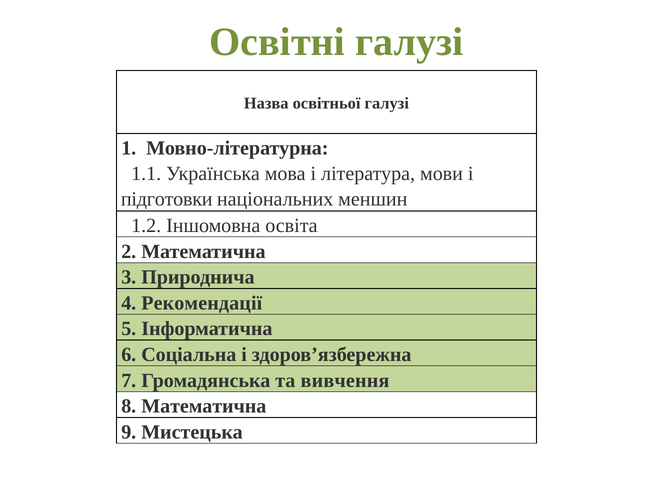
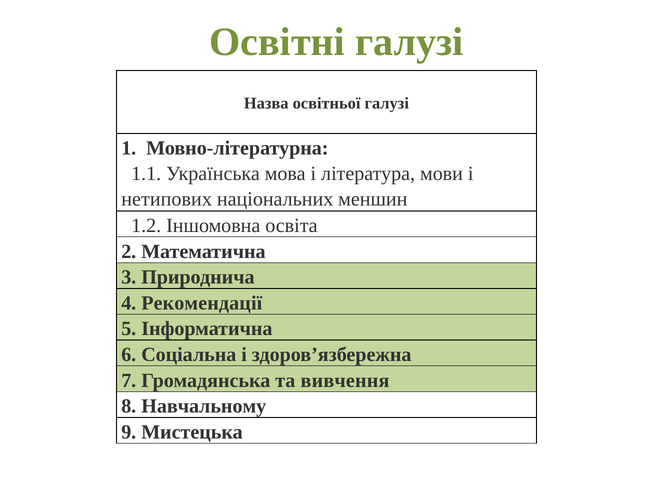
підготовки: підготовки -> нетипових (167, 199)
8 Математична: Математична -> Навчальному (204, 406)
